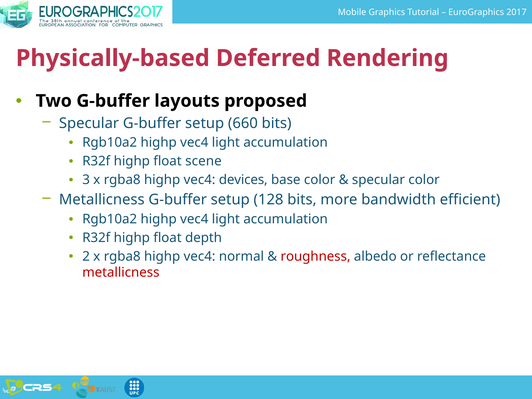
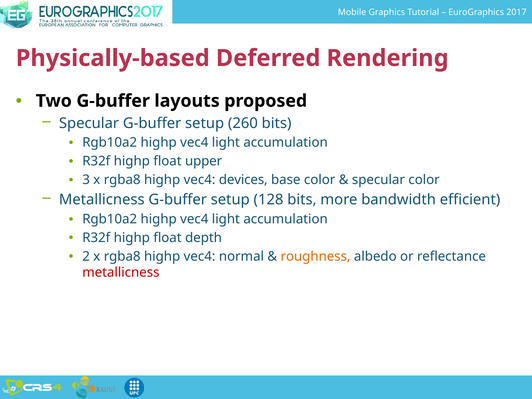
660: 660 -> 260 (243, 123)
scene: scene -> upper (204, 161)
roughness colour: red -> orange (316, 256)
